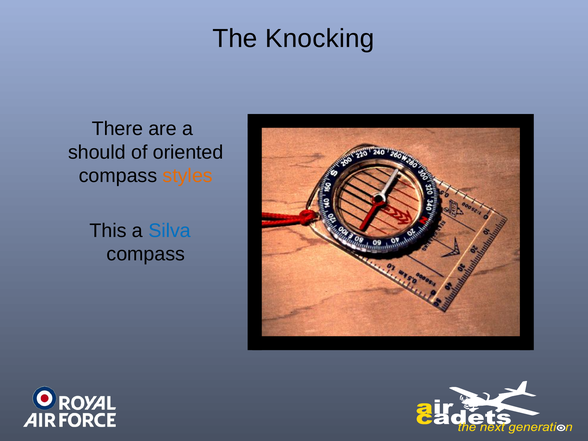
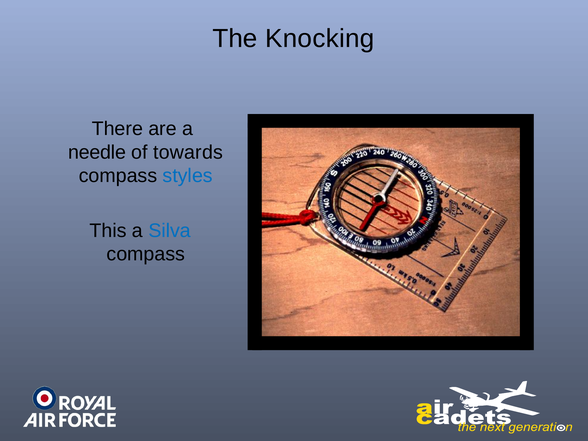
should: should -> needle (97, 152)
oriented: oriented -> towards (188, 152)
styles colour: orange -> blue (188, 176)
